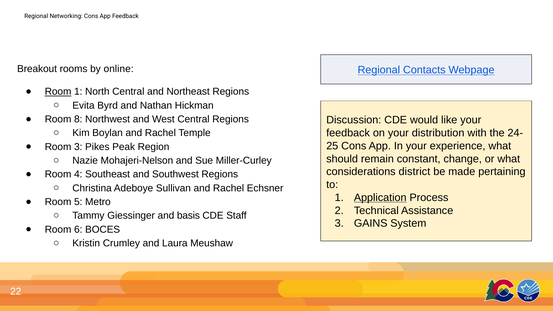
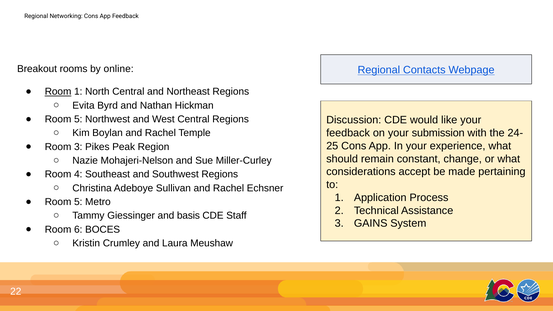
8: 8 -> 5 (78, 119)
distribution: distribution -> submission (438, 133)
district: district -> accept (414, 172)
Application underline: present -> none (380, 198)
